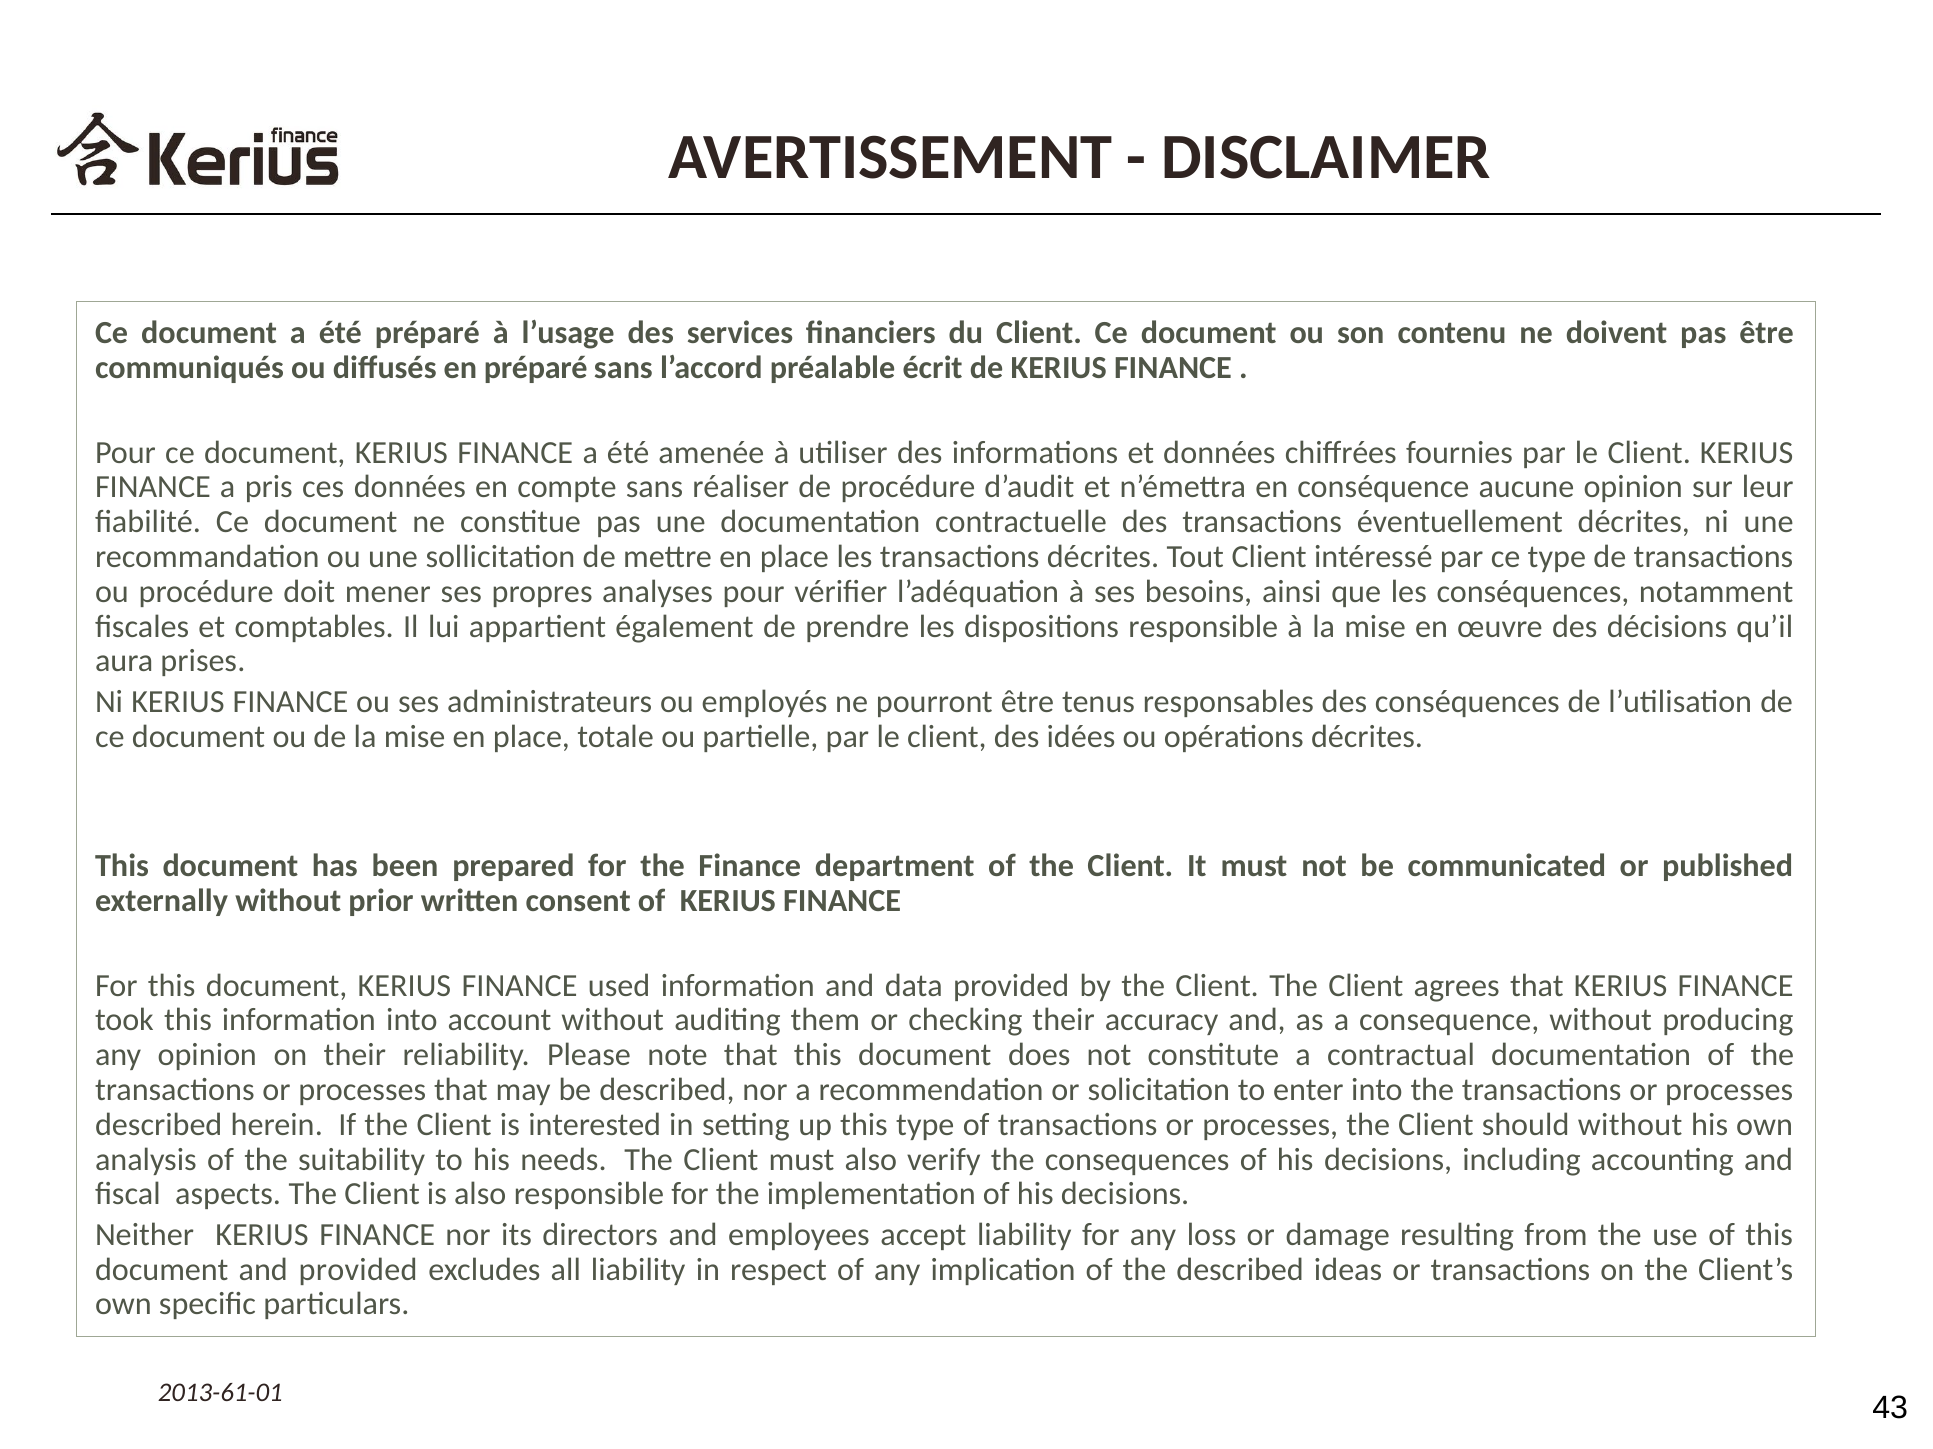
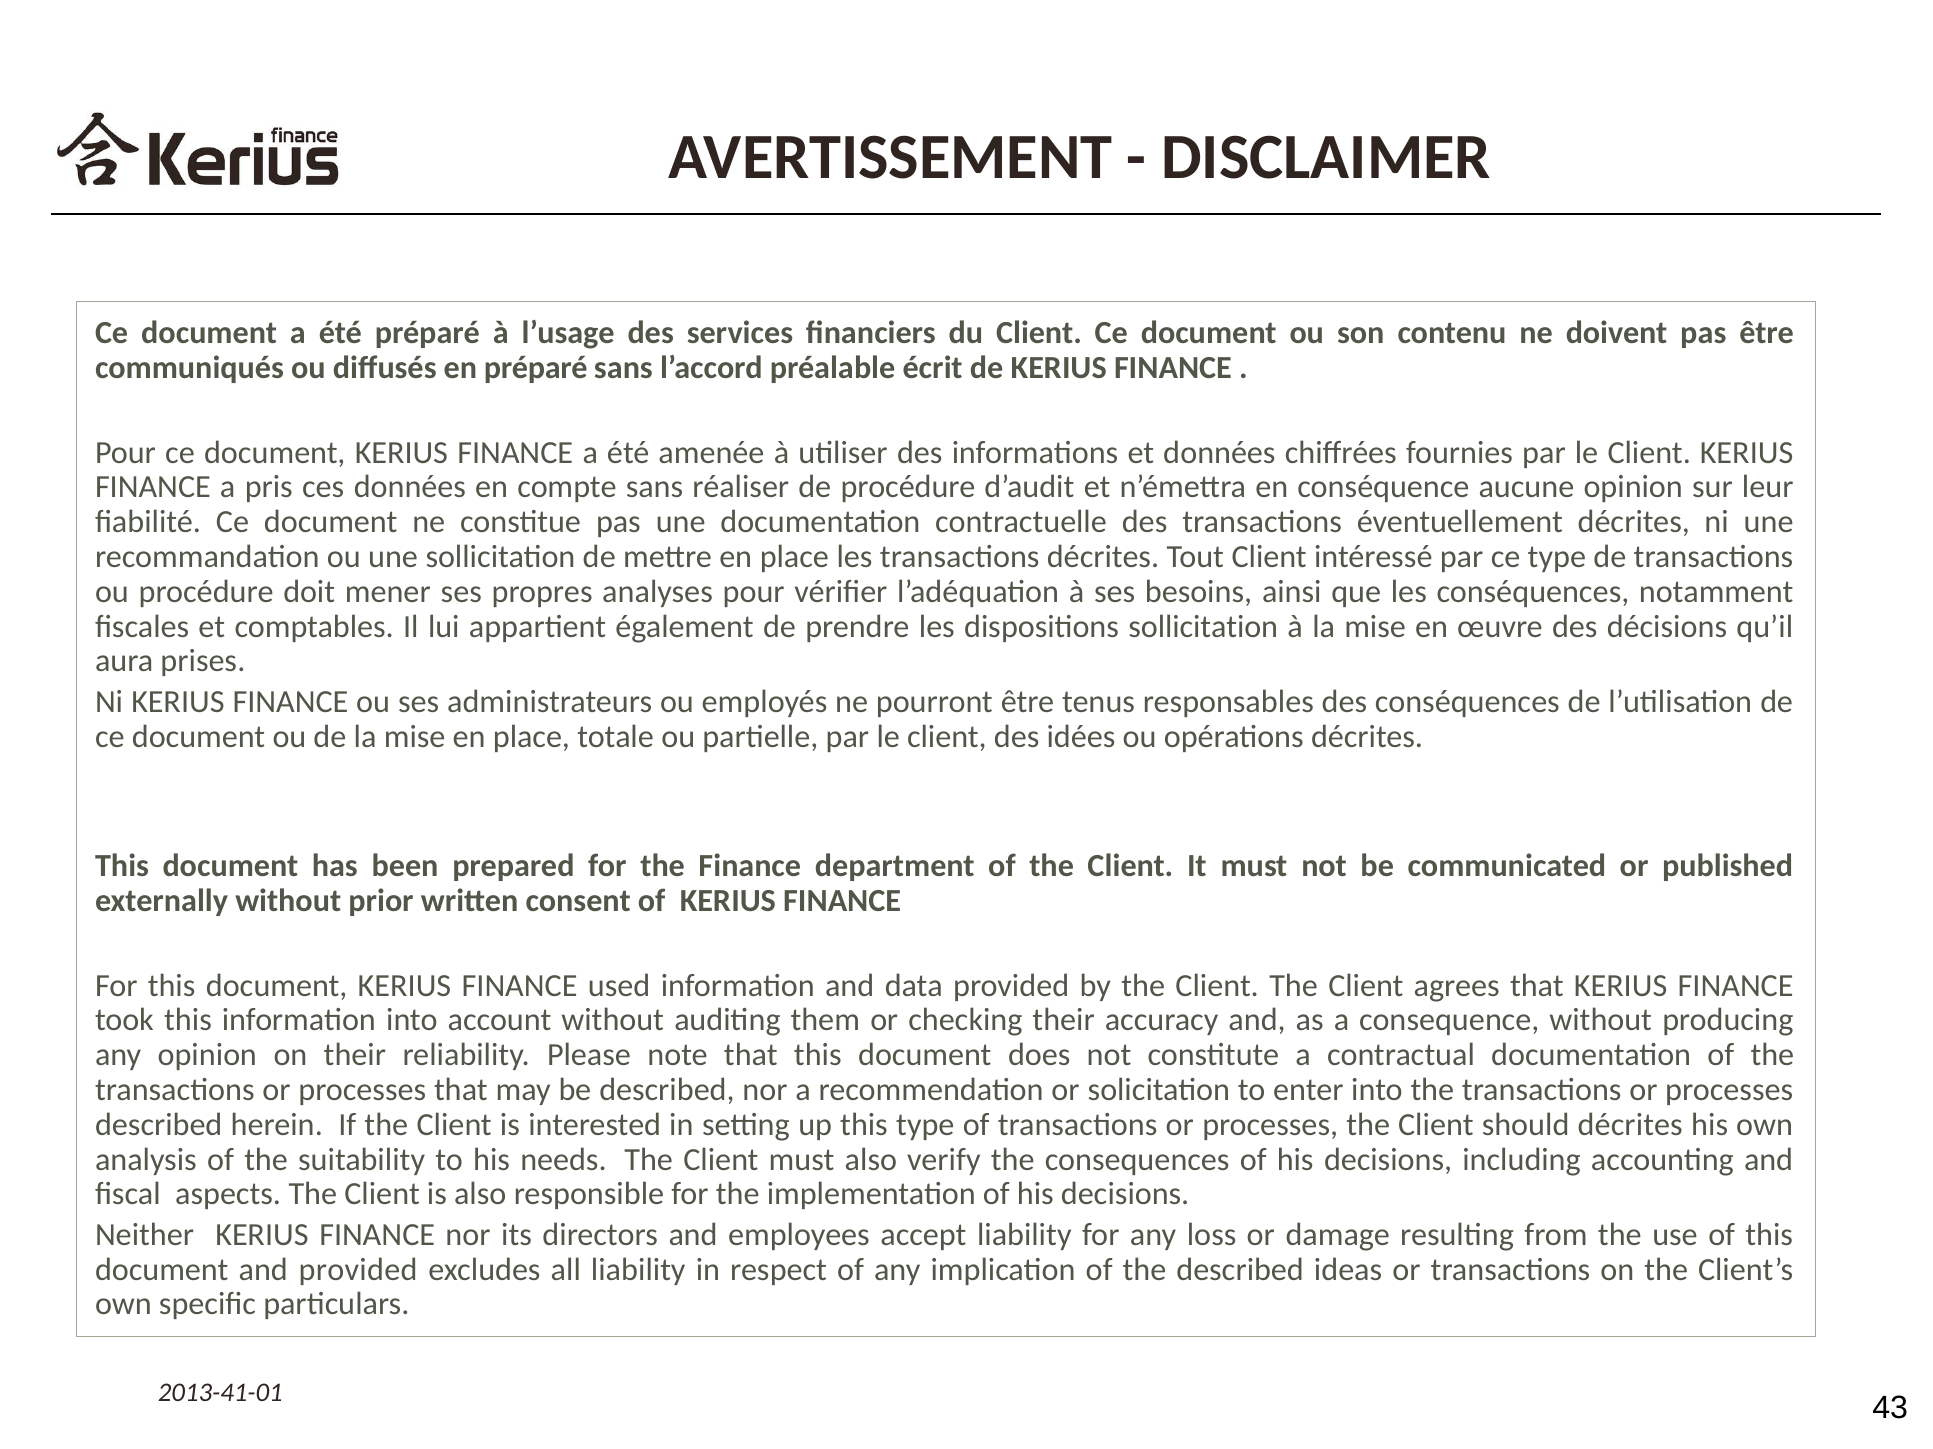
dispositions responsible: responsible -> sollicitation (1203, 627)
should without: without -> décrites (1630, 1125)
2013-61-01: 2013-61-01 -> 2013-41-01 (220, 1393)
